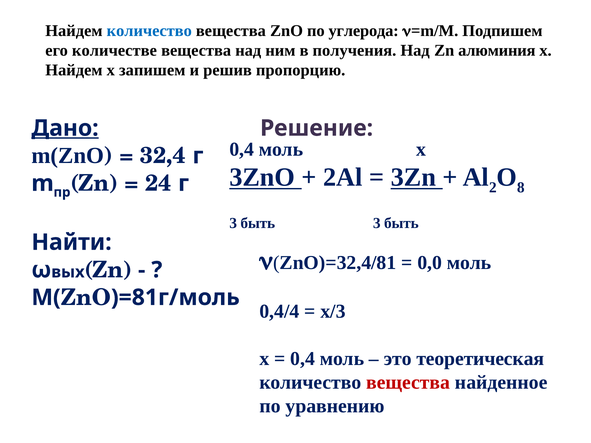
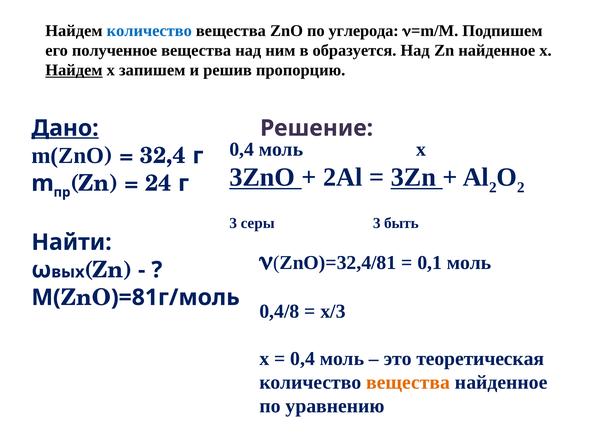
количестве: количестве -> полученное (115, 50)
получения: получения -> образуется (354, 50)
Zn алюминия: алюминия -> найденное (497, 50)
Найдем underline: none -> present (74, 70)
8: 8 -> 2 (521, 188)
быть: быть -> серы (258, 223)
0,0: 0,0 -> 0,1 (430, 263)
0,4/4: 0,4/4 -> 0,4/8 (279, 312)
вещества colour: red -> orange (408, 382)
